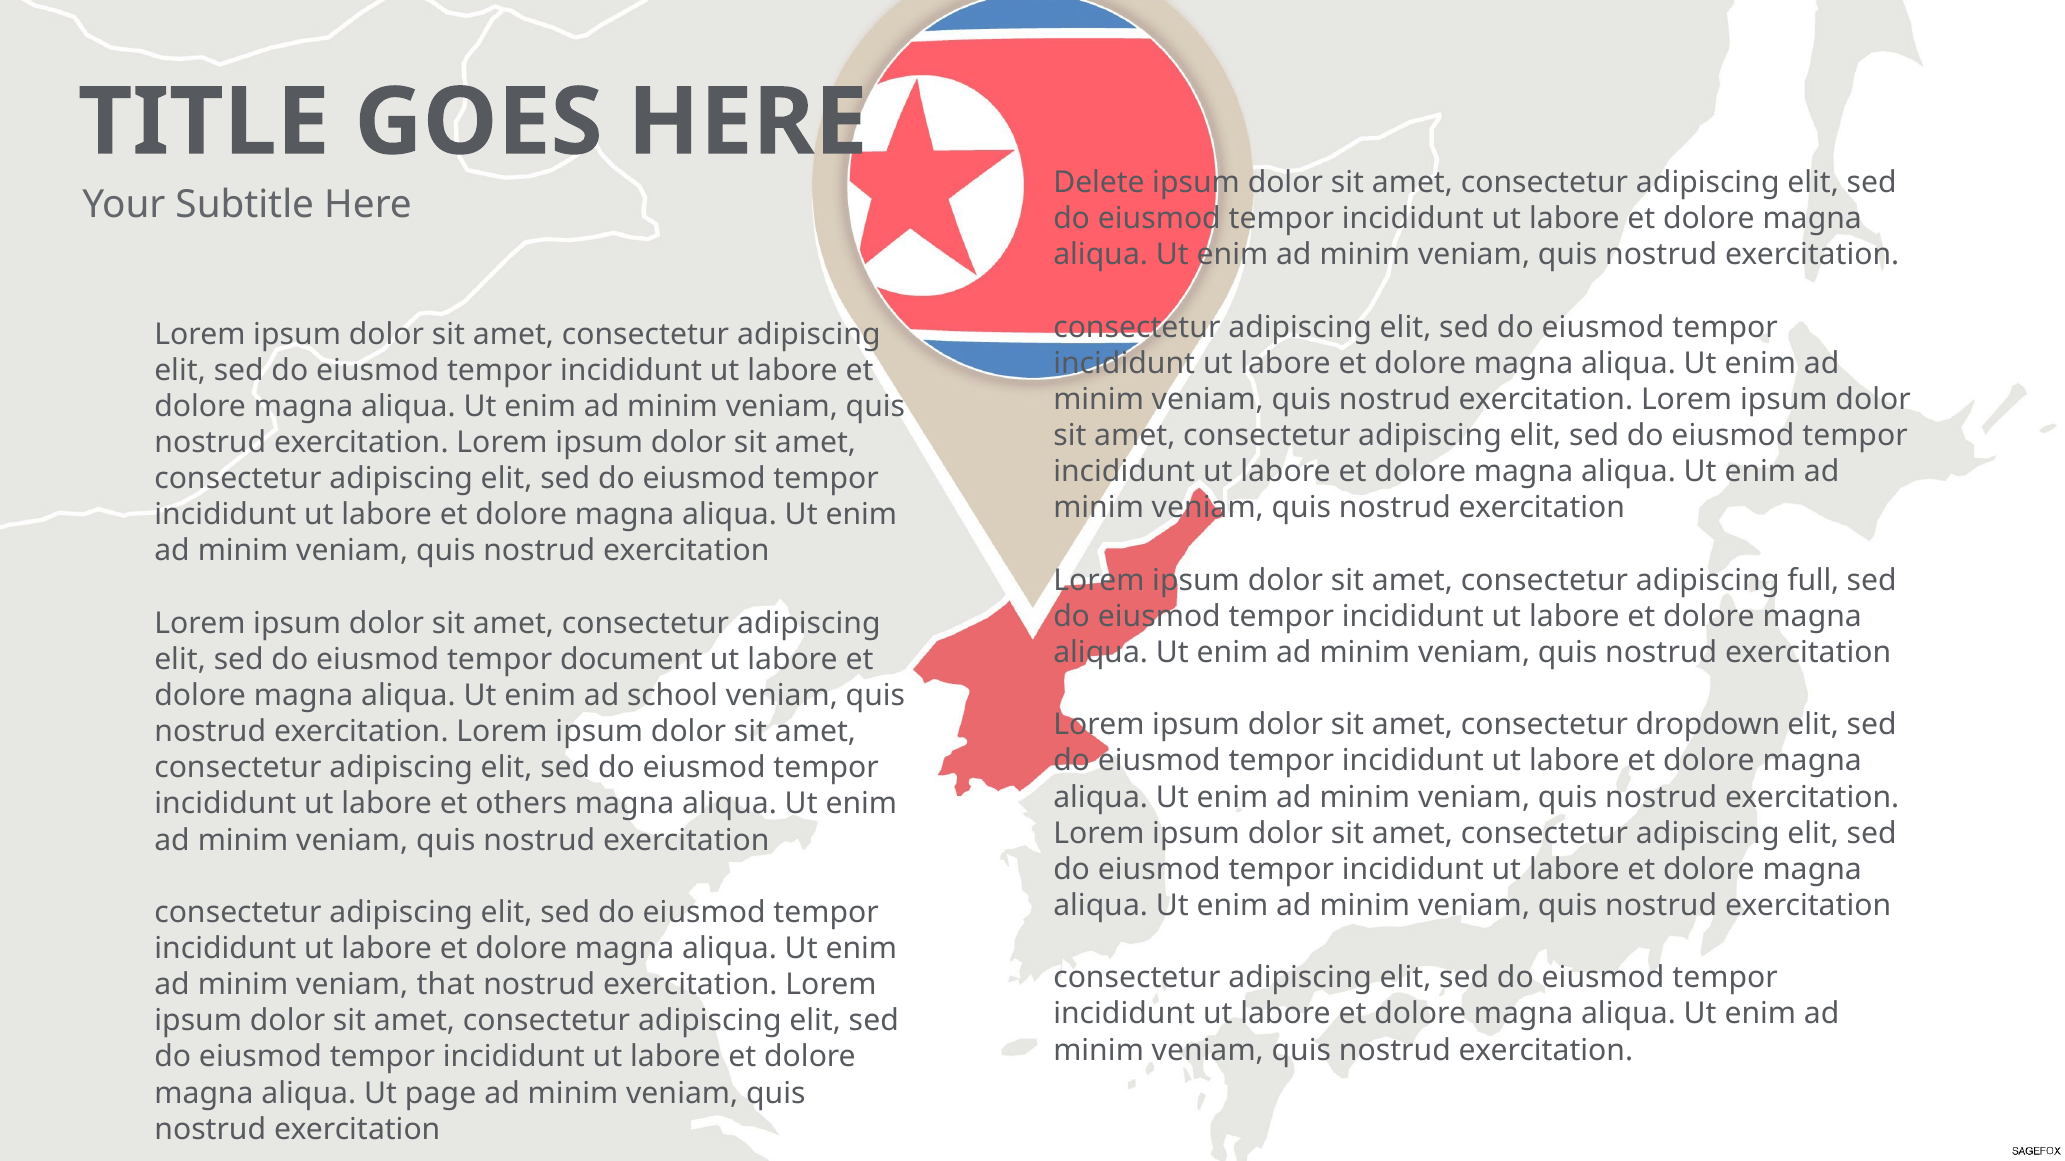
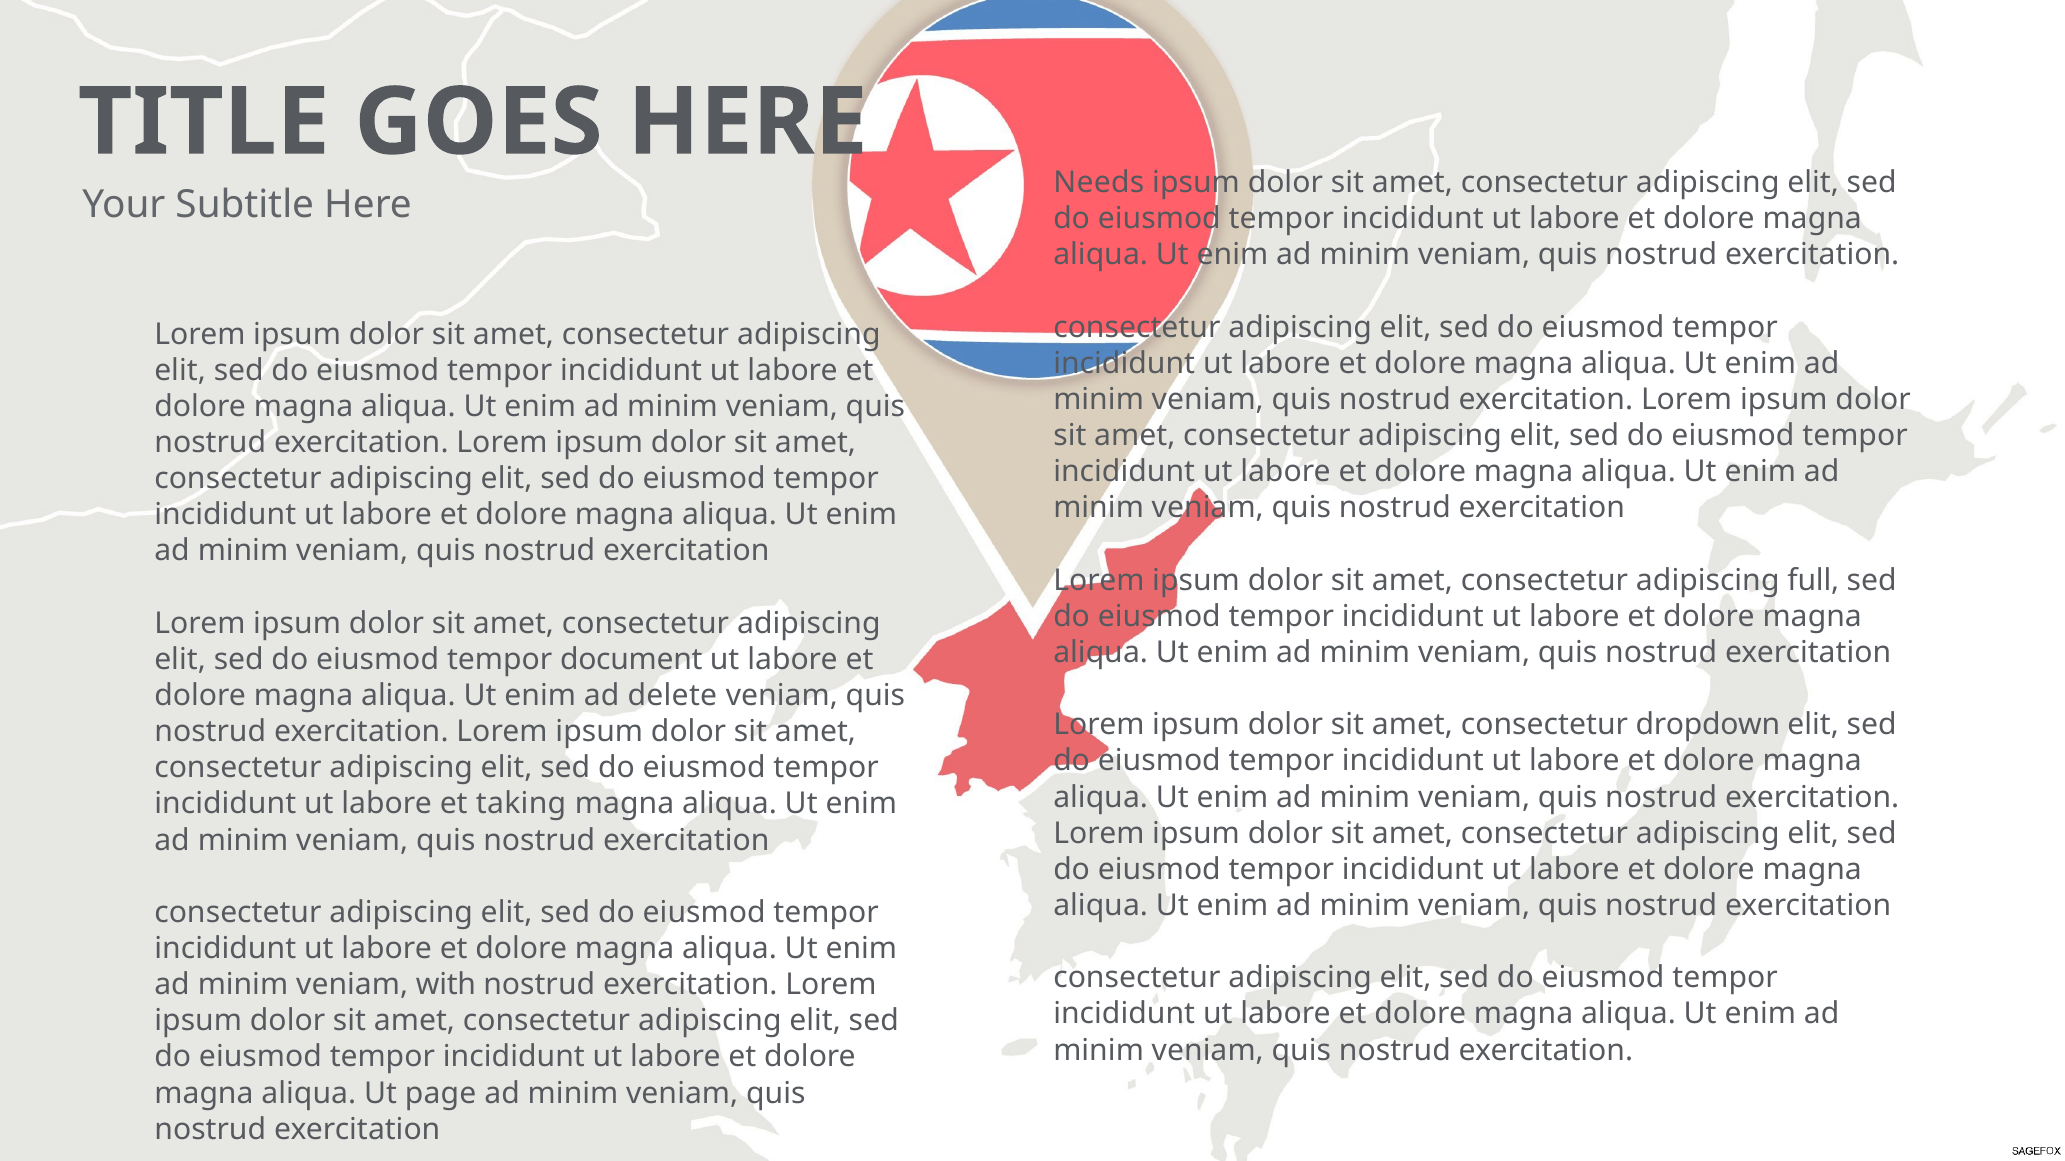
Delete: Delete -> Needs (1099, 183)
school: school -> delete (672, 696)
others: others -> taking (521, 804)
that: that -> with (446, 985)
